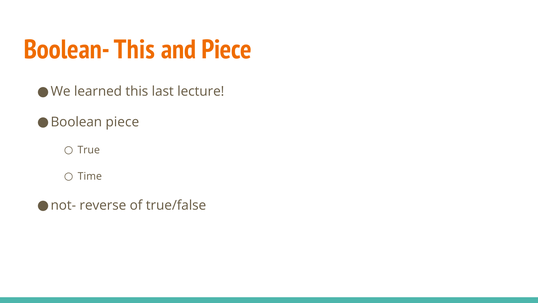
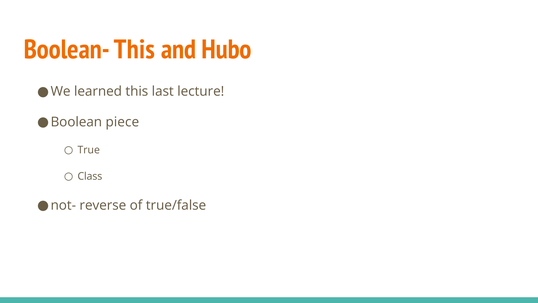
and Piece: Piece -> Hubo (227, 50)
Time: Time -> Class (90, 176)
